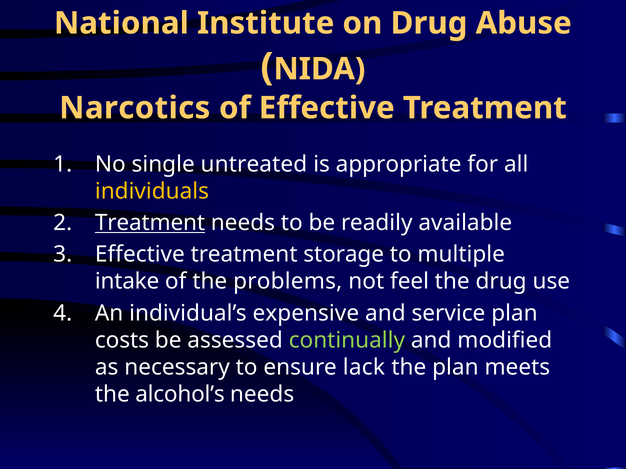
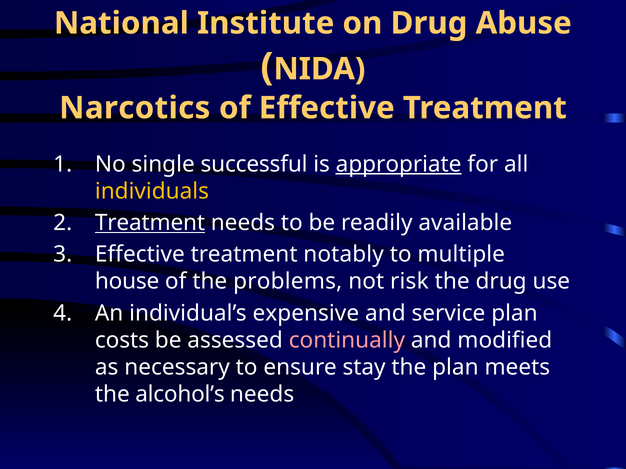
untreated: untreated -> successful (254, 164)
appropriate underline: none -> present (399, 164)
storage: storage -> notably (344, 255)
intake: intake -> house (127, 282)
feel: feel -> risk (409, 282)
continually colour: light green -> pink (347, 341)
lack: lack -> stay (364, 368)
